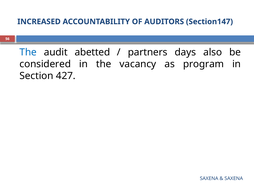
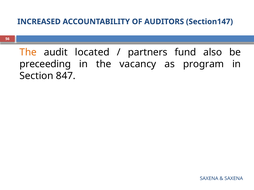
The colour: blue -> orange (28, 52)
abetted: abetted -> located (92, 52)
days: days -> fund (185, 52)
considered: considered -> preceeding (45, 64)
427: 427 -> 847 (66, 76)
